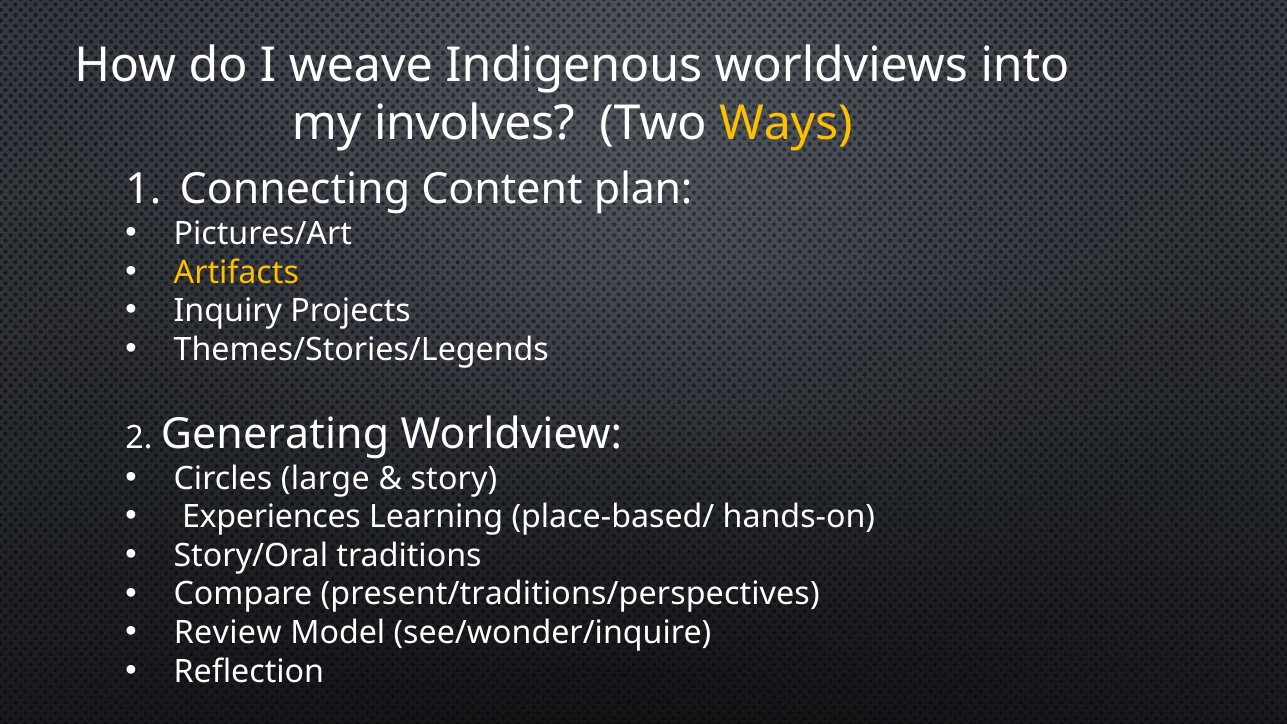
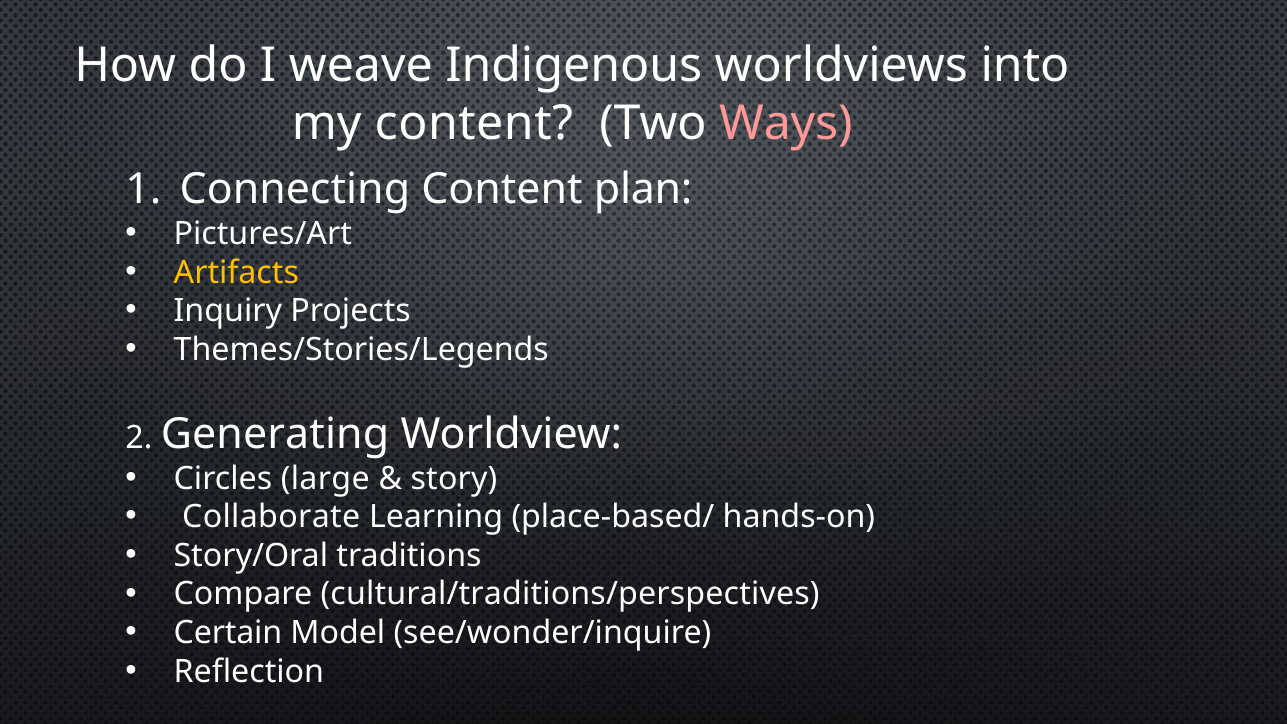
my involves: involves -> content (474, 123)
Ways colour: yellow -> pink (786, 123)
Experiences: Experiences -> Collaborate (271, 517)
present/traditions/perspectives: present/traditions/perspectives -> cultural/traditions/perspectives (570, 594)
Review: Review -> Certain (228, 633)
